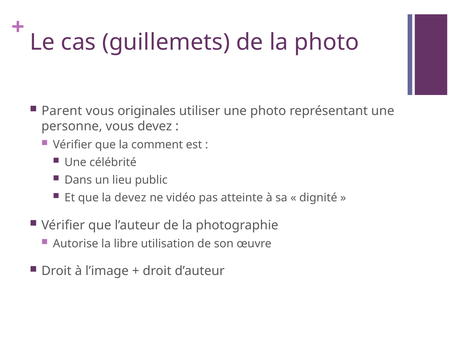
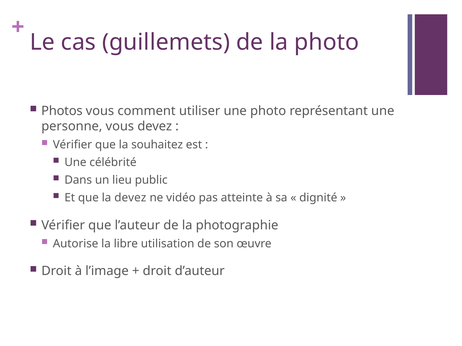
Parent: Parent -> Photos (62, 111)
originales: originales -> comment (147, 111)
comment: comment -> souhaitez (157, 145)
